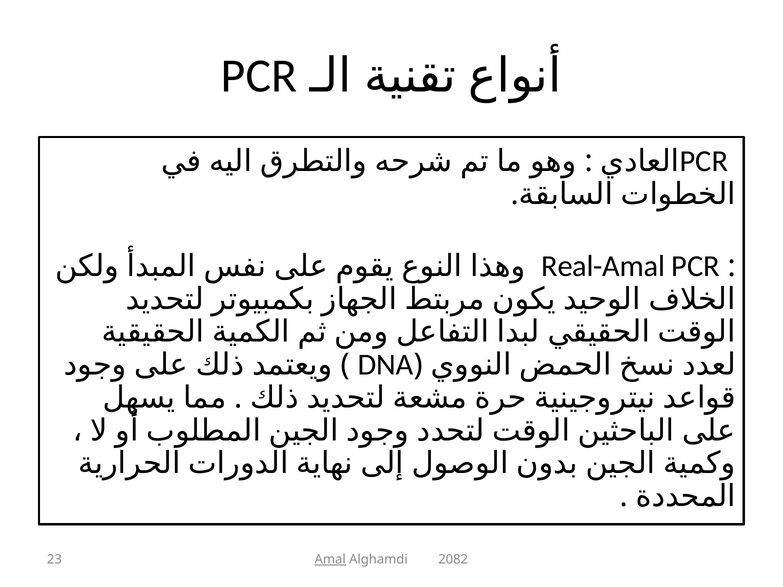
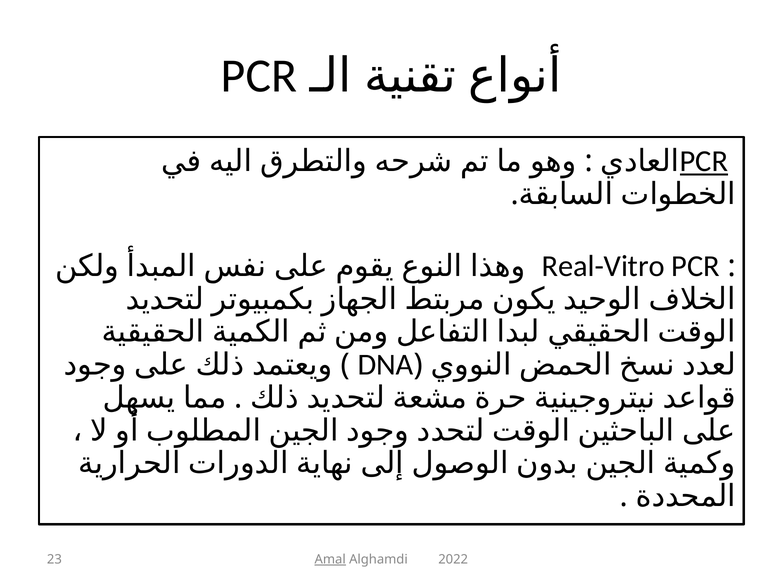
PCR underline: none -> present (704, 161)
Real-Amal: Real-Amal -> Real-Vitro (603, 266)
2082: 2082 -> 2022 (453, 560)
